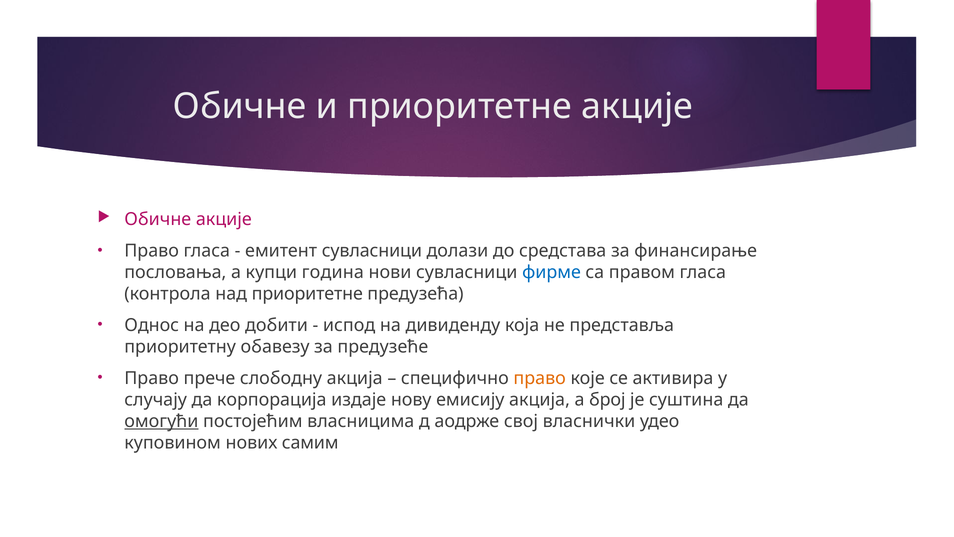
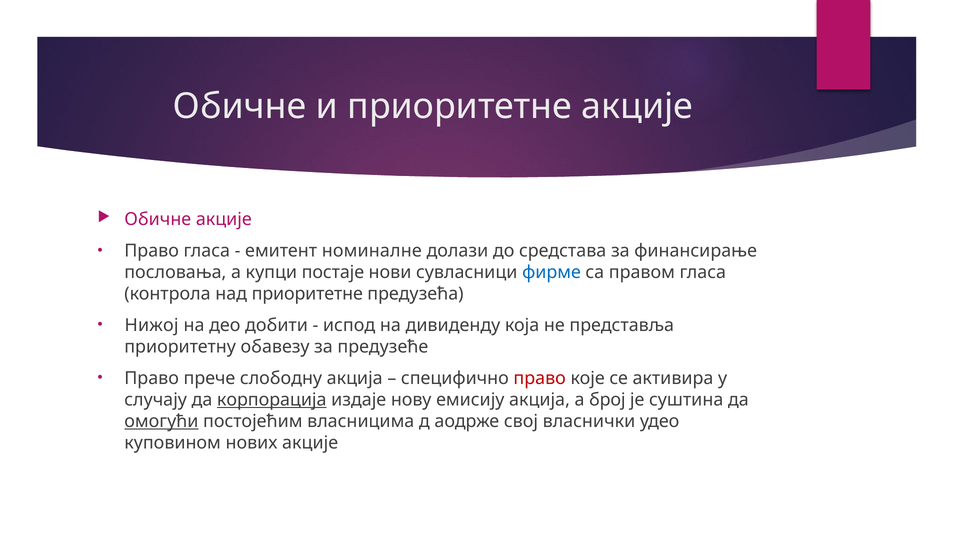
емитент сувласници: сувласници -> номиналне (372, 251)
година: година -> постаје (333, 272)
Однос: Однос -> Нижој (152, 325)
право colour: orange -> red (540, 378)
корпорација underline: none -> present (272, 399)
нових самим: самим -> акције (310, 442)
